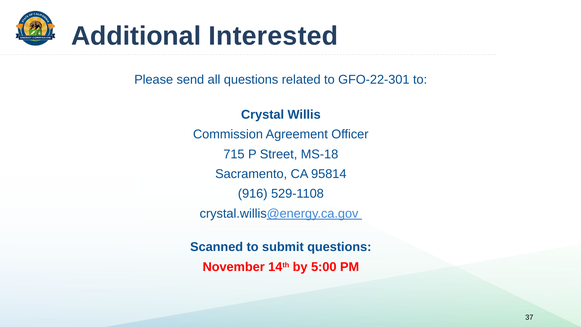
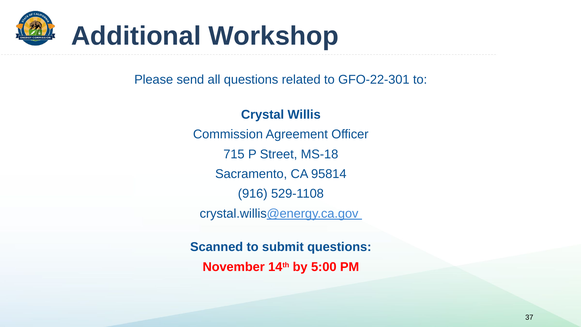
Interested: Interested -> Workshop (274, 36)
